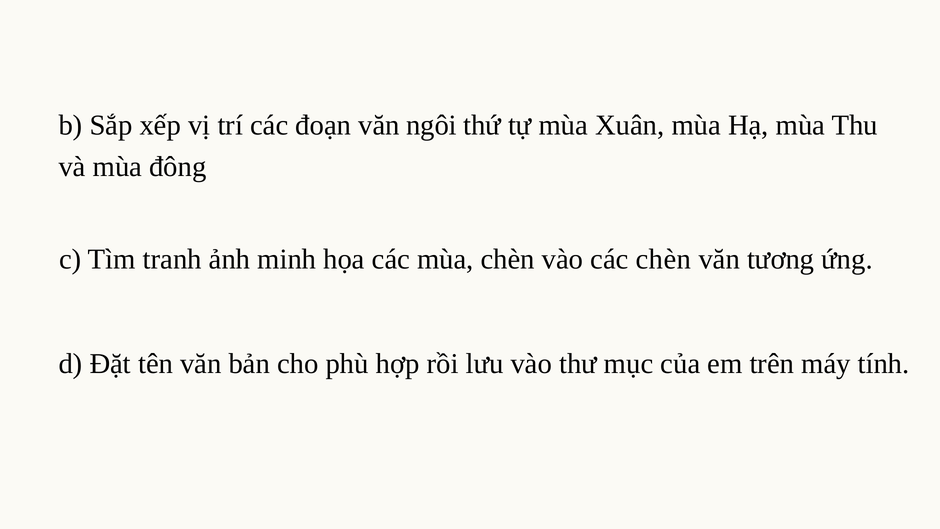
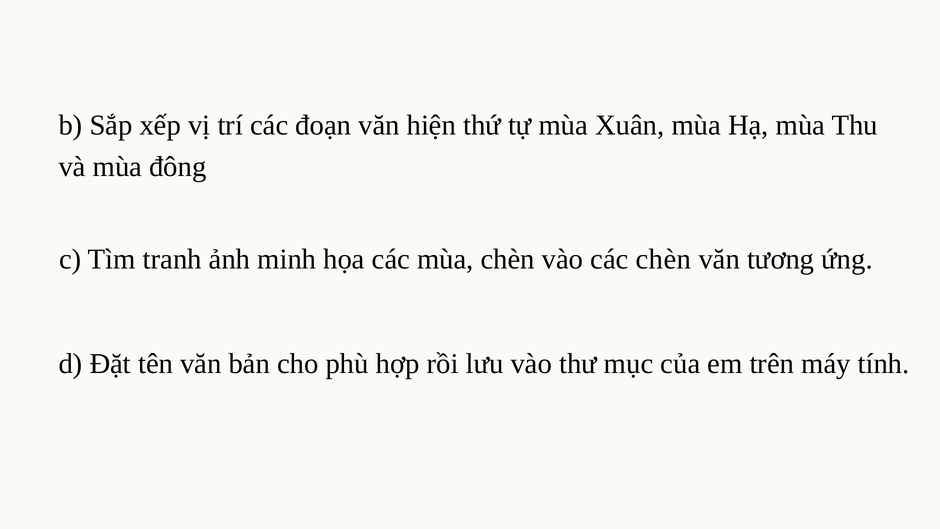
ngôi: ngôi -> hiện (431, 125)
